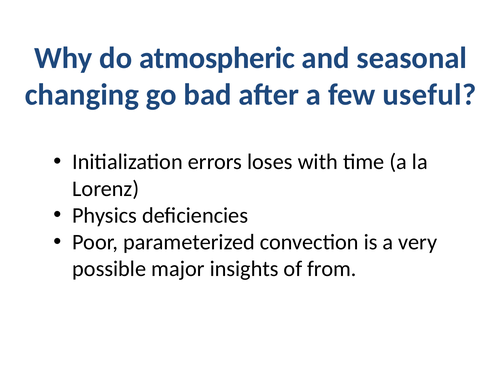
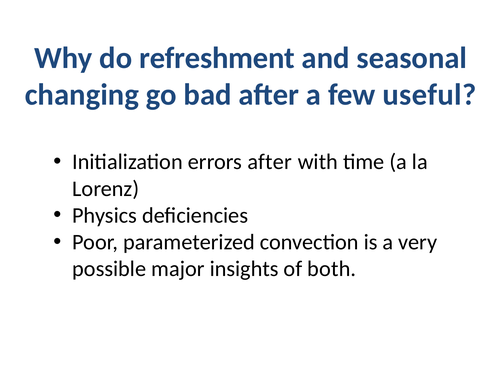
atmospheric: atmospheric -> refreshment (217, 58)
errors loses: loses -> after (270, 162)
from: from -> both (332, 269)
